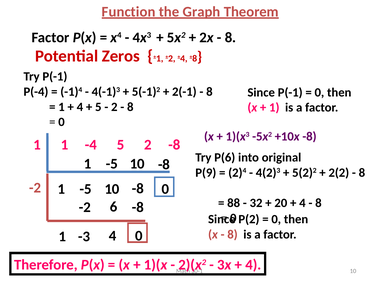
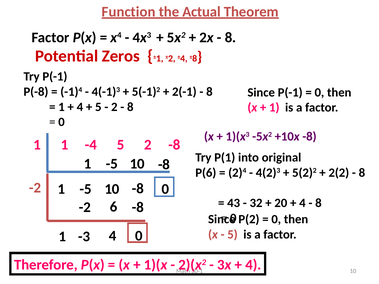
Graph: Graph -> Actual (202, 12)
P(-4: P(-4 -> P(-8 (36, 92)
P(6: P(6 -> P(1 (225, 158)
P(9: P(9 -> P(6 (206, 173)
88: 88 -> 43 (234, 203)
8: 8 -> 5 (232, 235)
